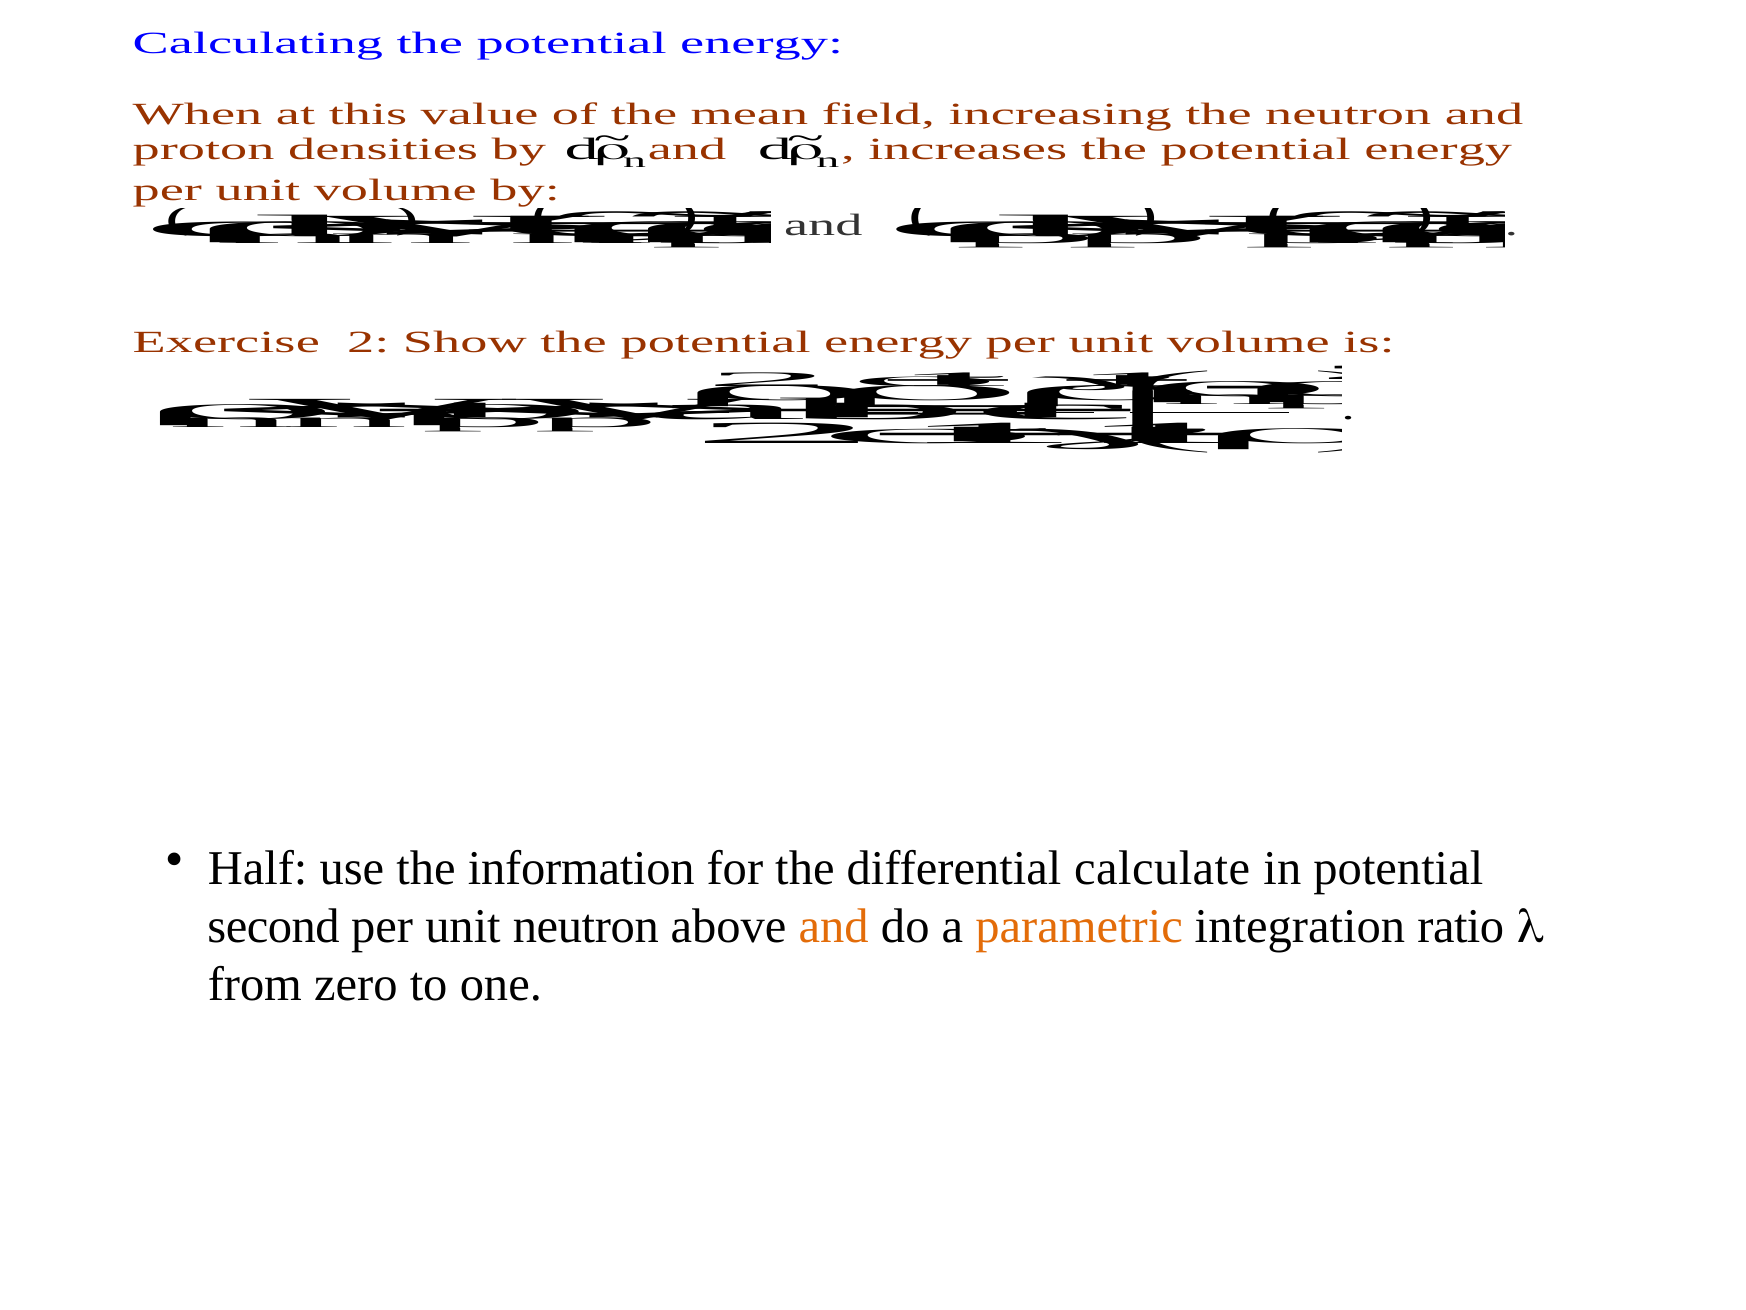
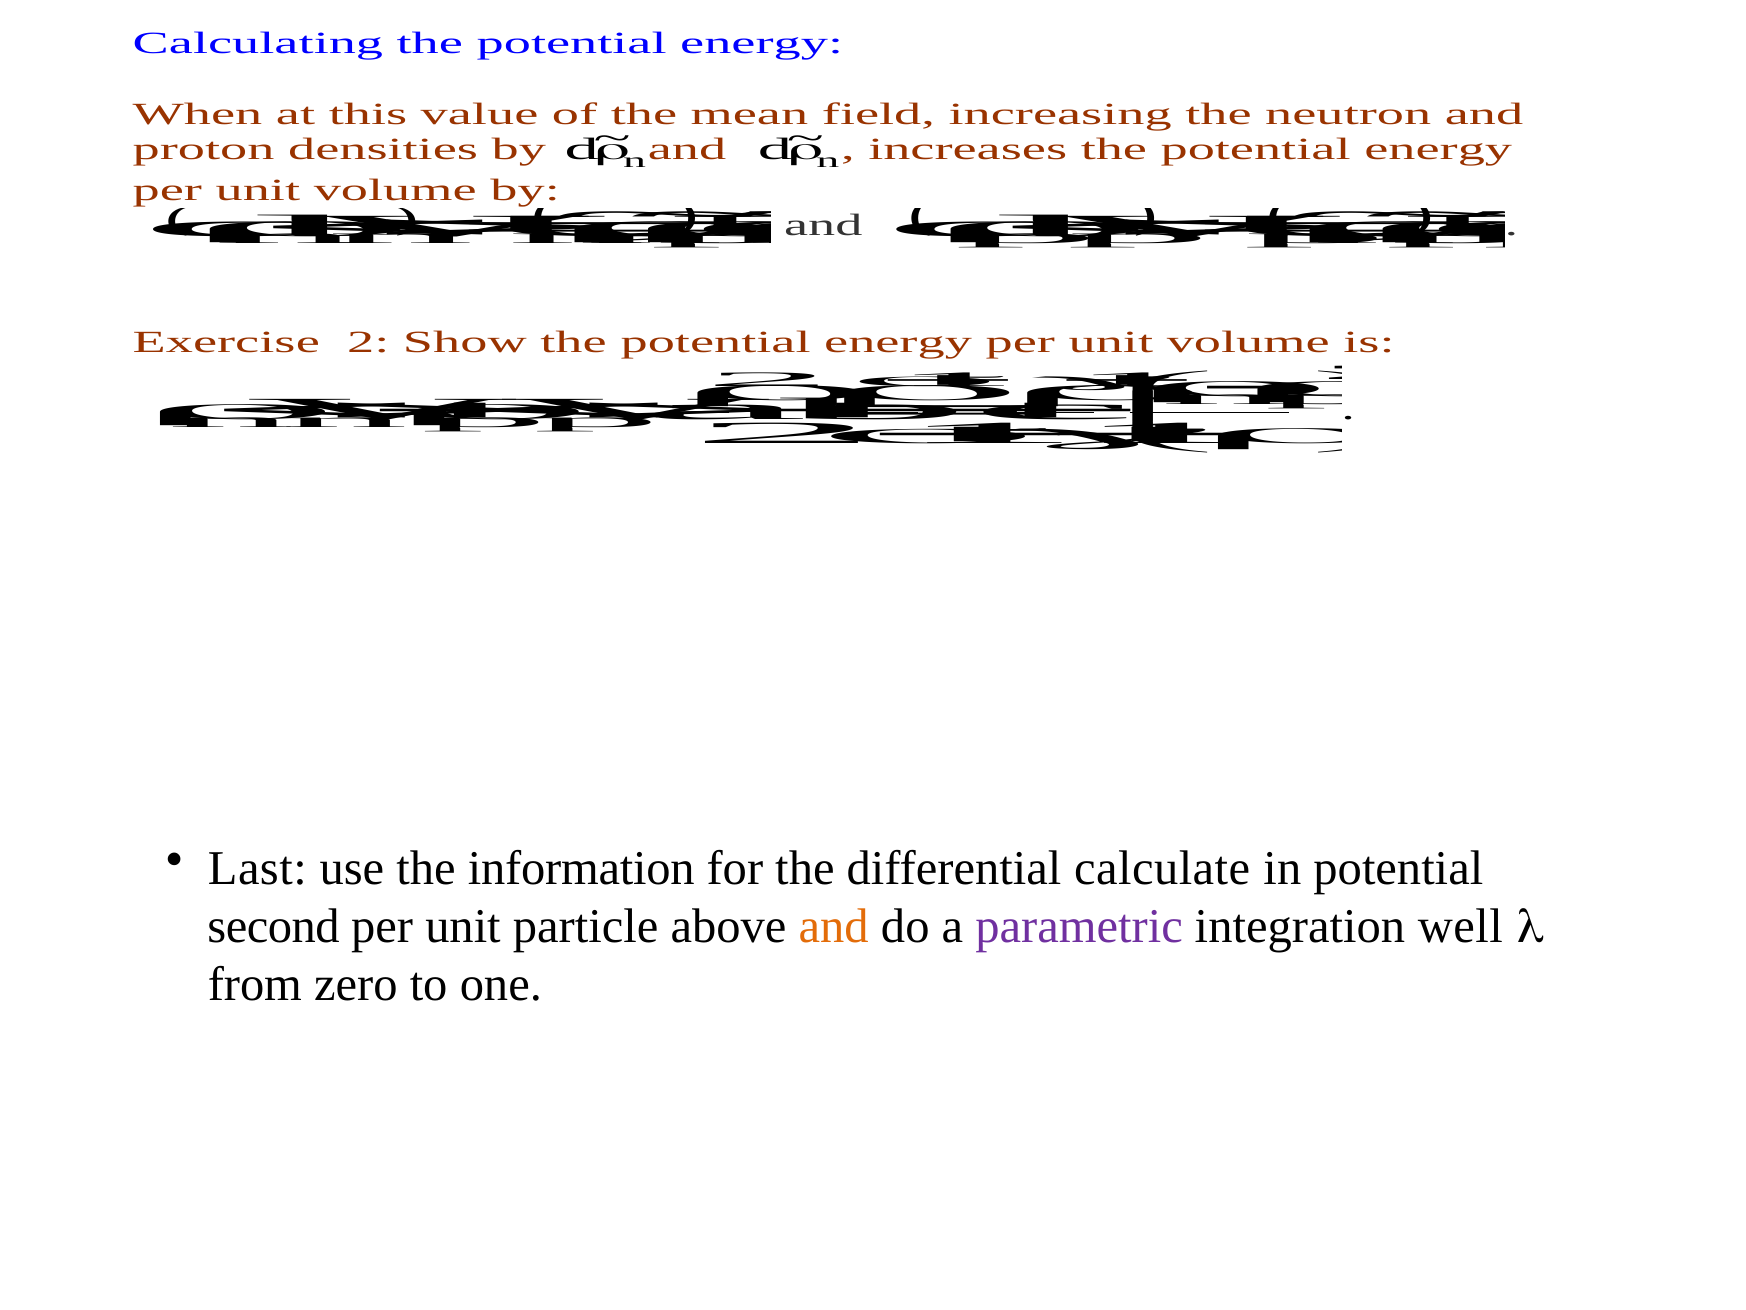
Half: Half -> Last (257, 868)
unit neutron: neutron -> particle (586, 926)
parametric colour: orange -> purple (1079, 926)
ratio: ratio -> well (1460, 926)
